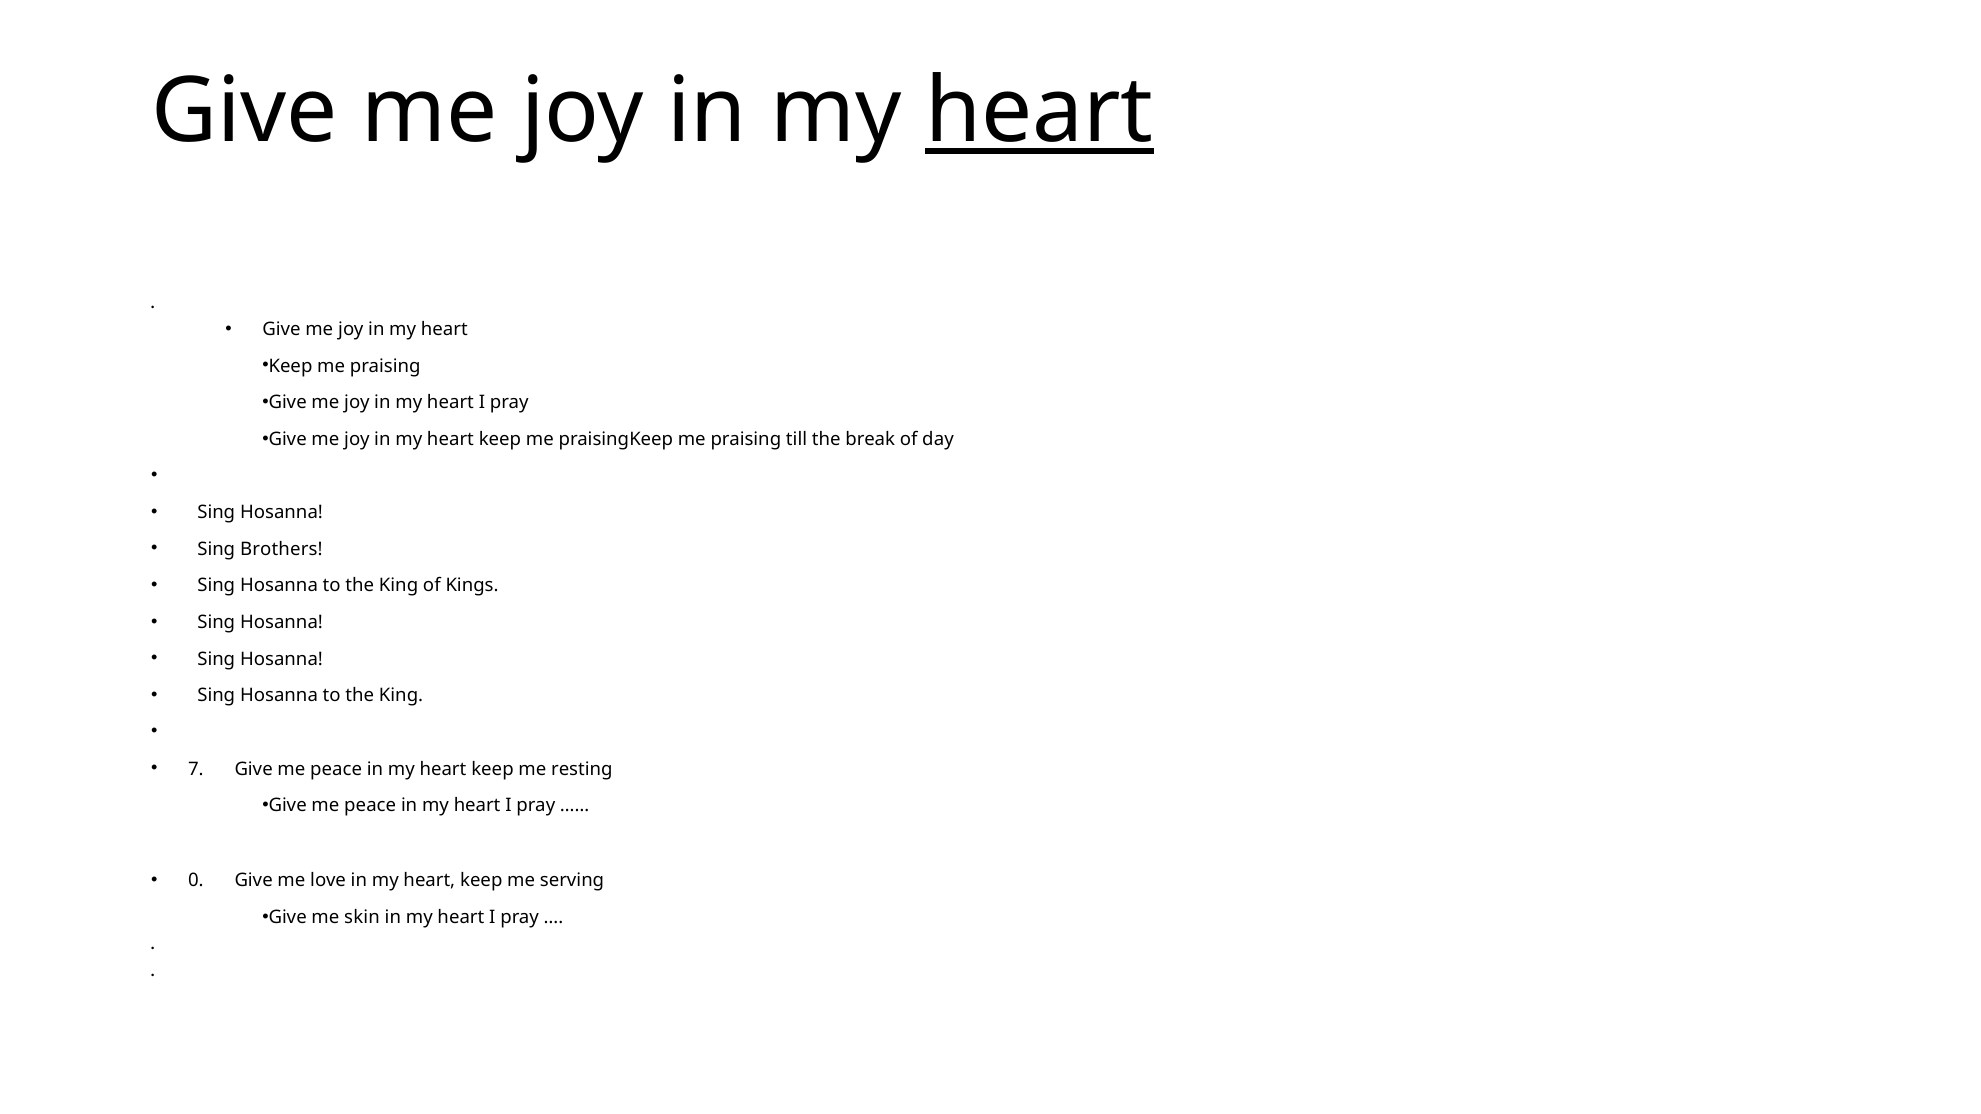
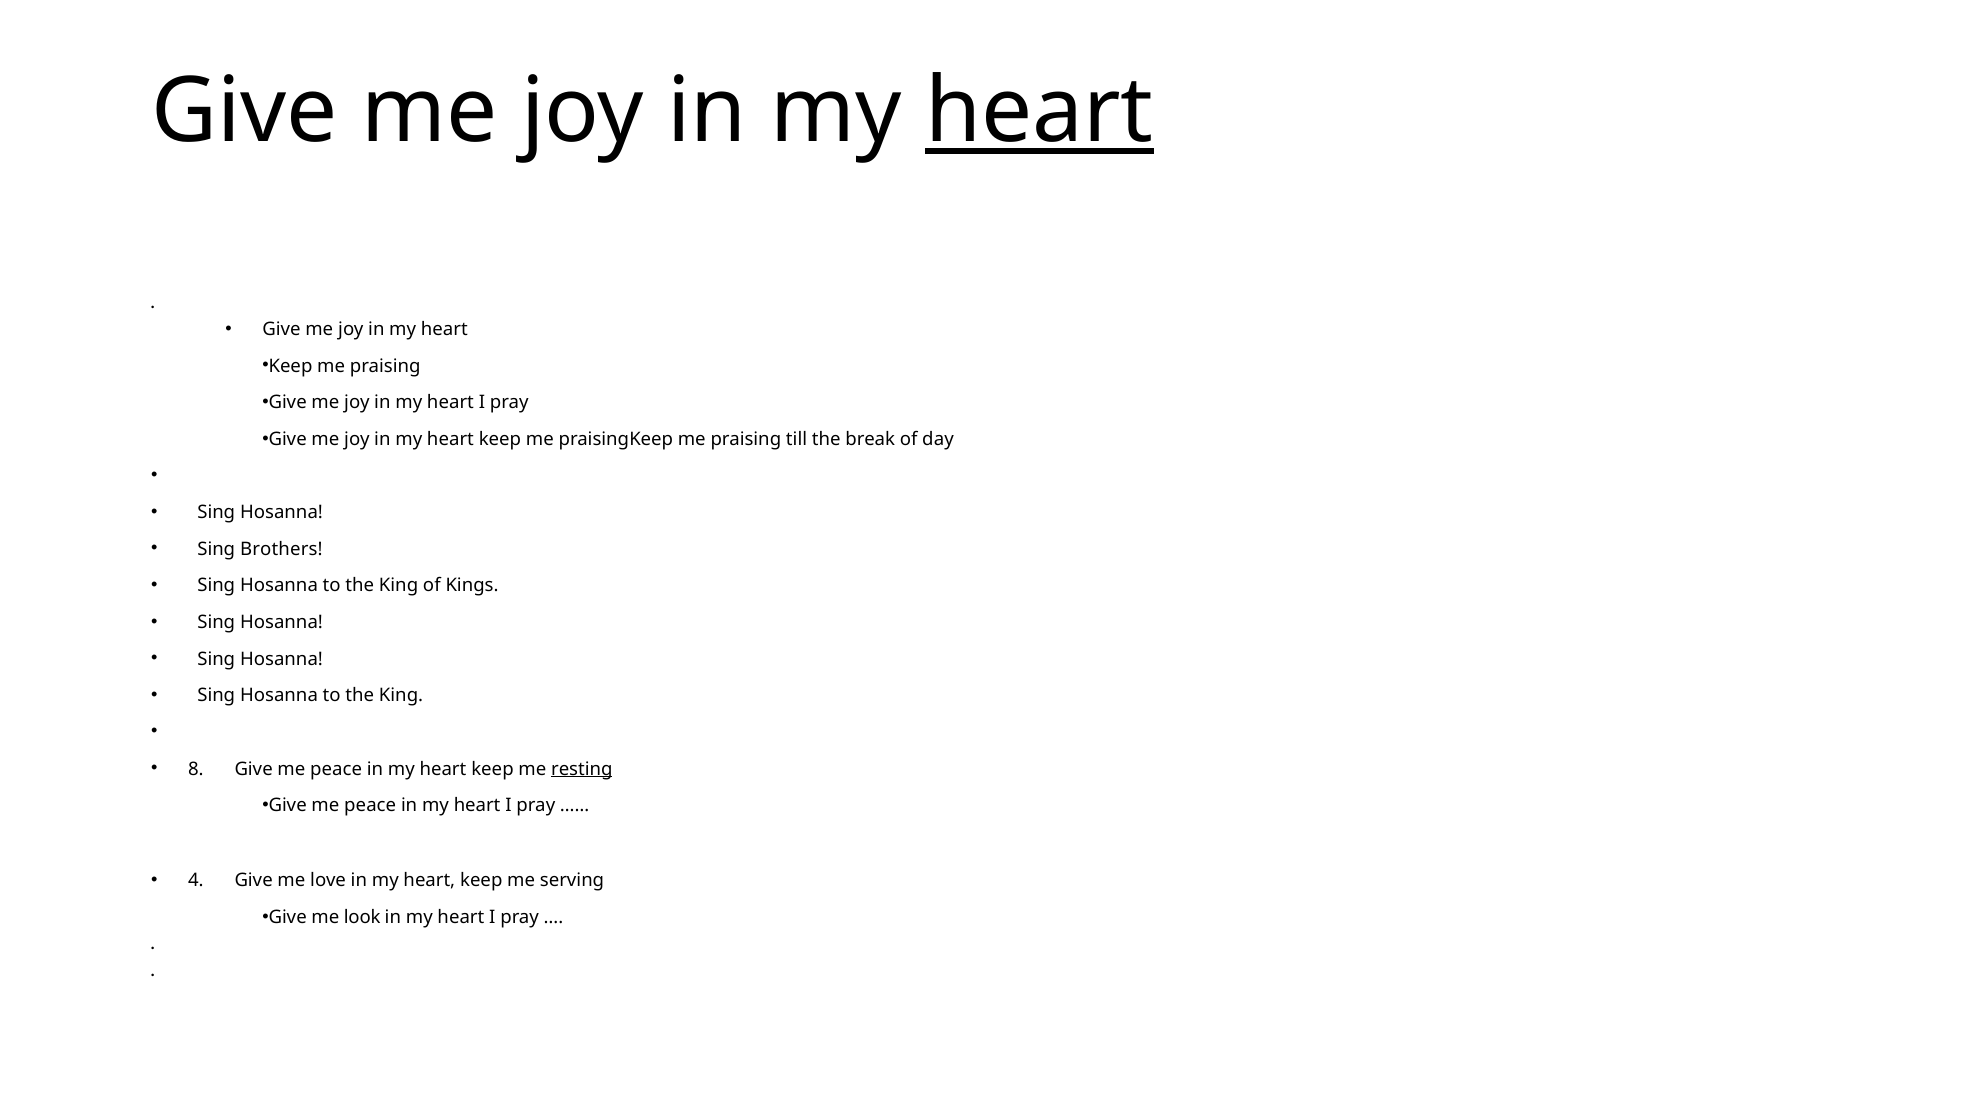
7: 7 -> 8 (196, 769)
resting underline: none -> present (582, 769)
0: 0 -> 4 (196, 881)
skin: skin -> look (362, 918)
